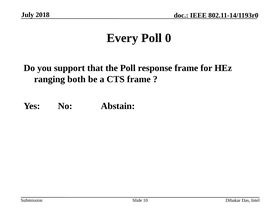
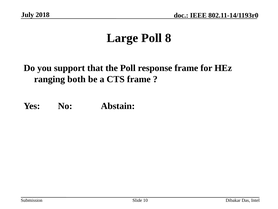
Every: Every -> Large (122, 38)
0: 0 -> 8 (168, 38)
